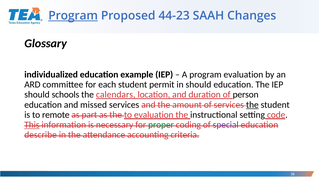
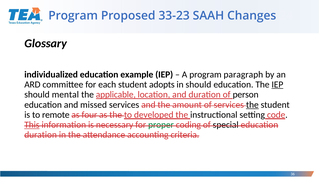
Program underline: present -> none (73, 16)
44-23: 44-23 -> 33-23 (174, 16)
program evaluation: evaluation -> paragraph (243, 74)
permit: permit -> adopts (162, 84)
IEP underline: none -> present (277, 84)
schools: schools -> mental (65, 94)
calendars: calendars -> applicable (116, 94)
part: part -> four (89, 114)
to evaluation: evaluation -> developed (154, 114)
special colour: purple -> black (226, 124)
describe: describe -> duration (41, 134)
